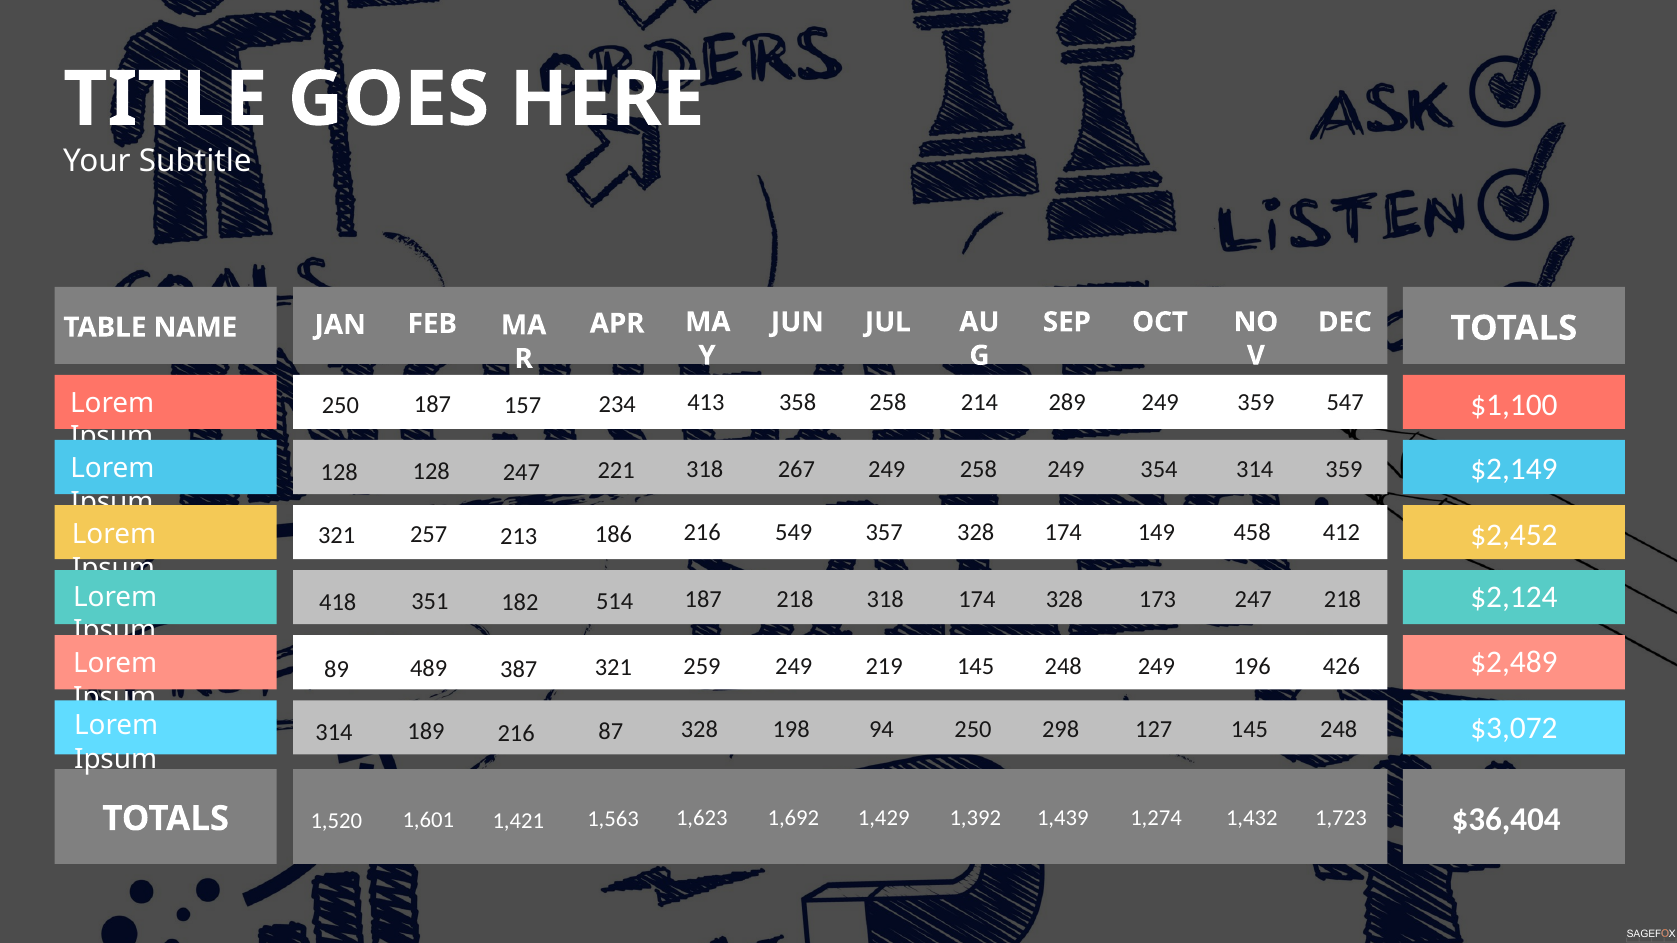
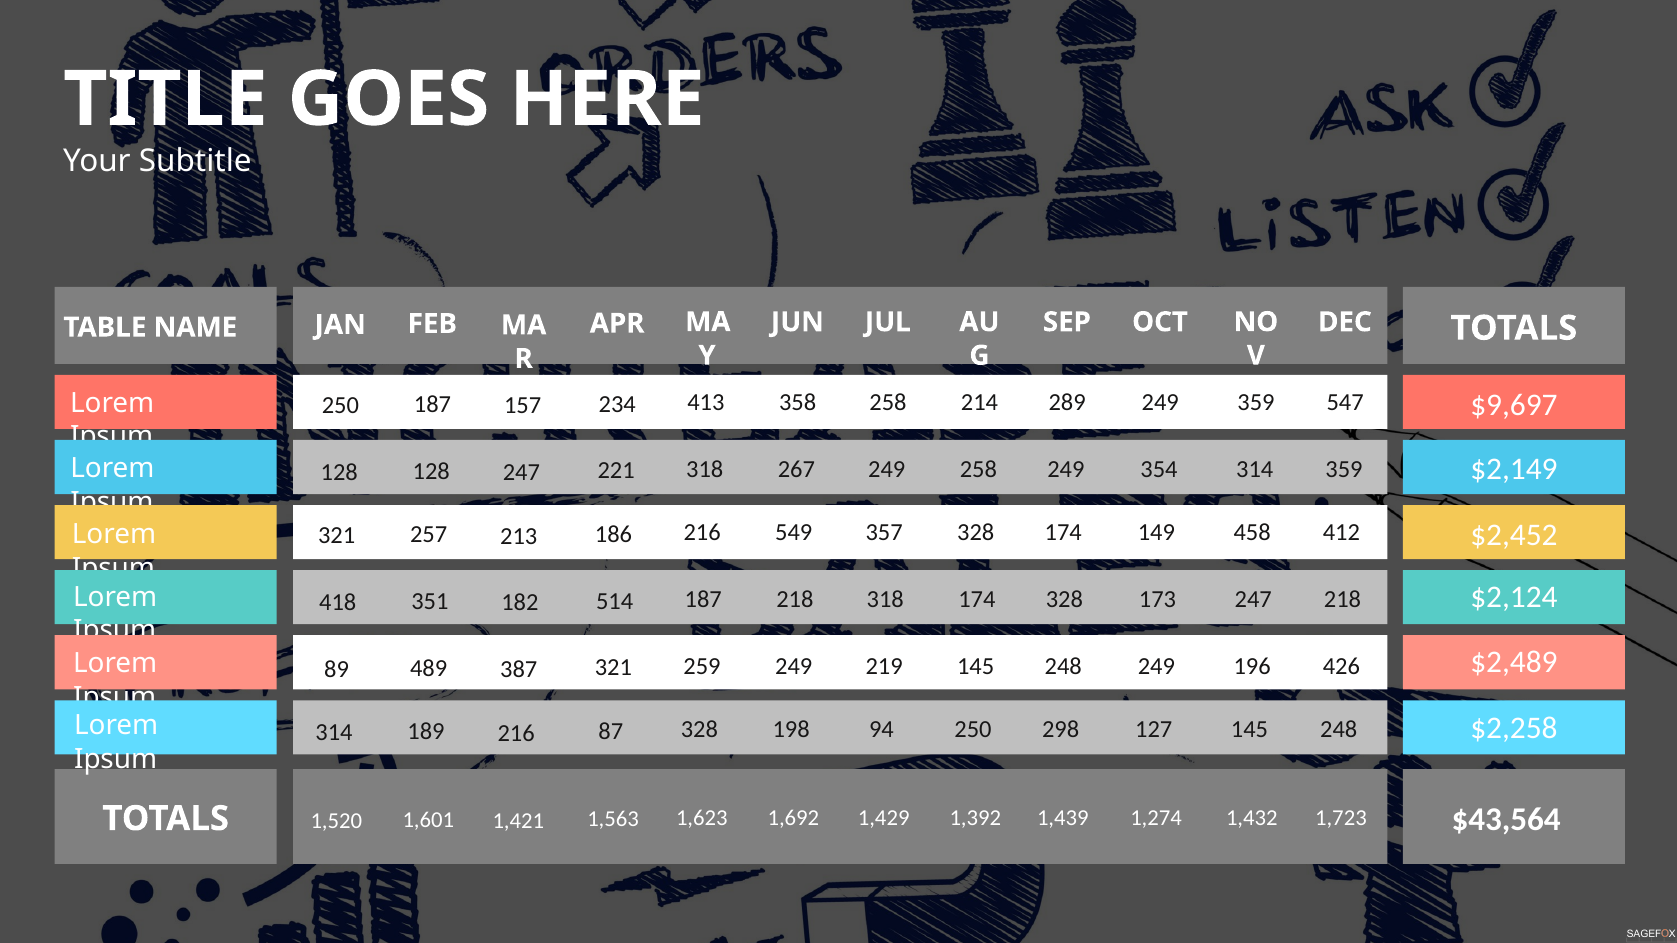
$1,100: $1,100 -> $9,697 (1514, 405)
$3,072: $3,072 -> $2,258 (1514, 728)
$36,404: $36,404 -> $43,564 (1506, 820)
